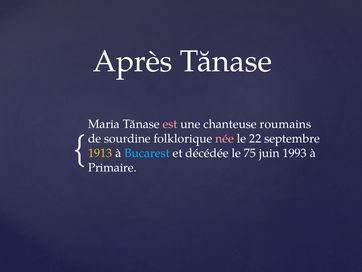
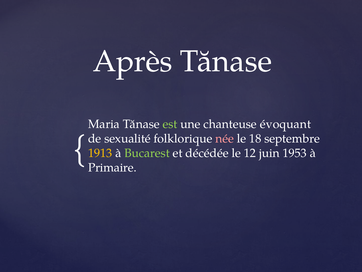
est colour: pink -> light green (170, 124)
roumains: roumains -> évoquant (285, 124)
sourdine: sourdine -> sexualité (127, 138)
22: 22 -> 18 (255, 138)
Bucarest colour: light blue -> light green (147, 153)
75: 75 -> 12 (250, 153)
1993: 1993 -> 1953 (295, 153)
